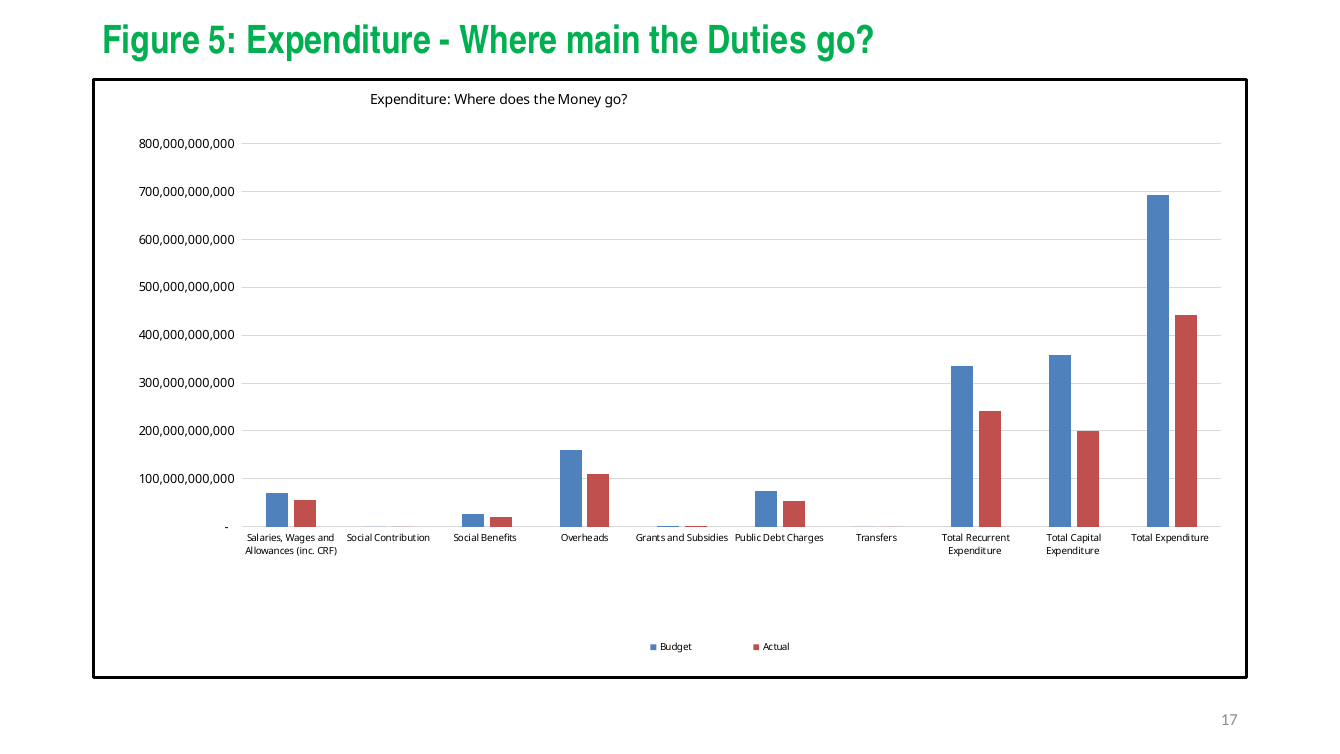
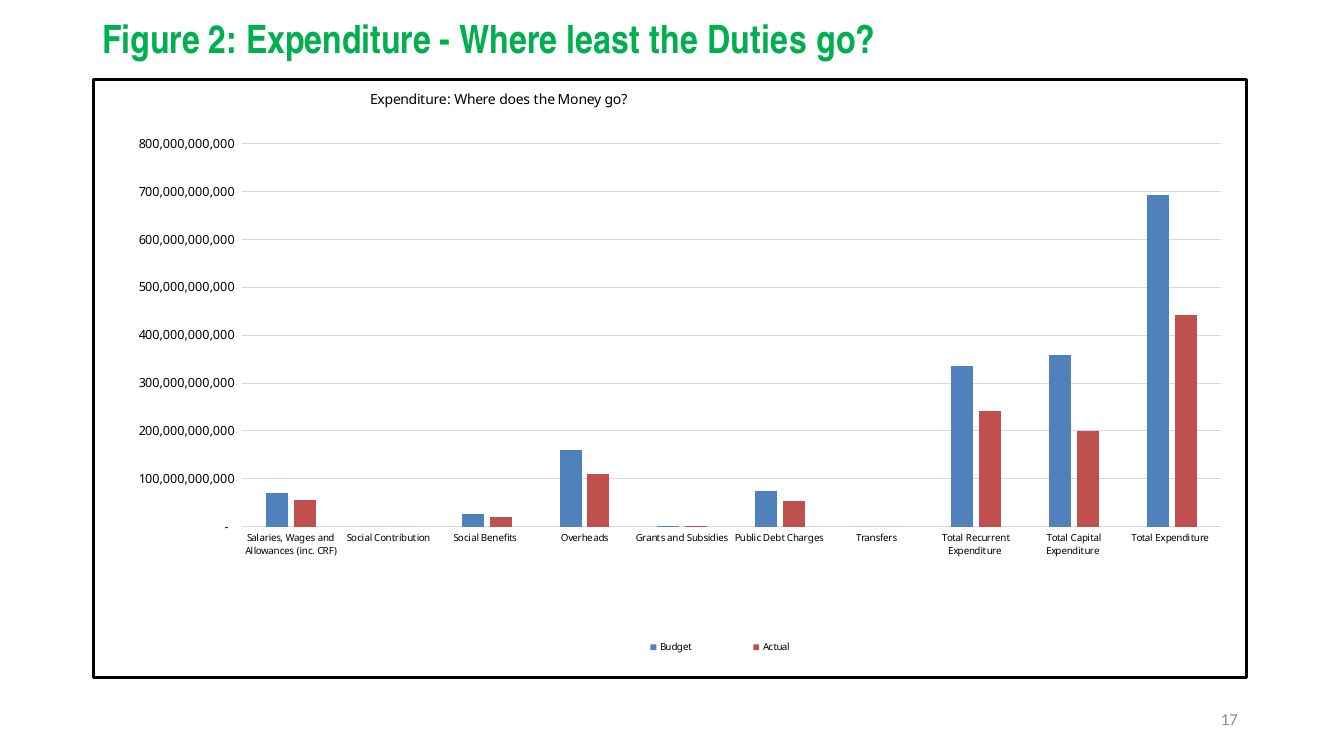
5: 5 -> 2 (223, 41)
main: main -> least (603, 41)
